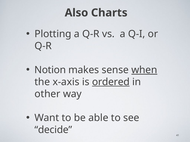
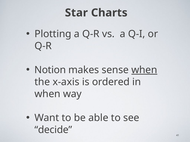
Also: Also -> Star (76, 13)
ordered underline: present -> none (111, 82)
other: other -> when (47, 94)
